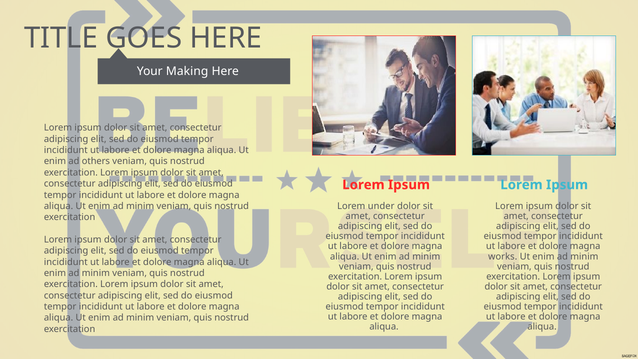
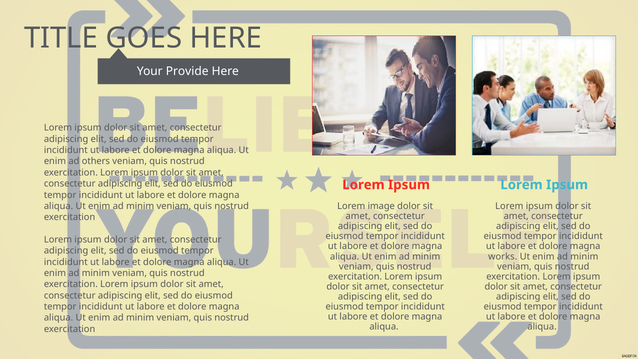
Making: Making -> Provide (187, 71)
under: under -> image (381, 206)
